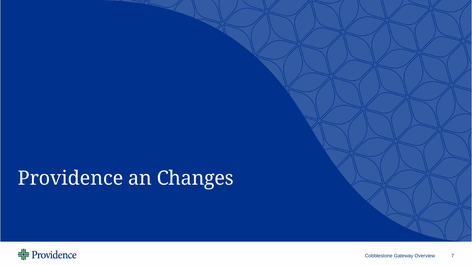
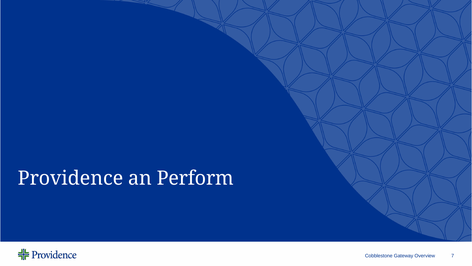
Changes: Changes -> Perform (195, 178)
